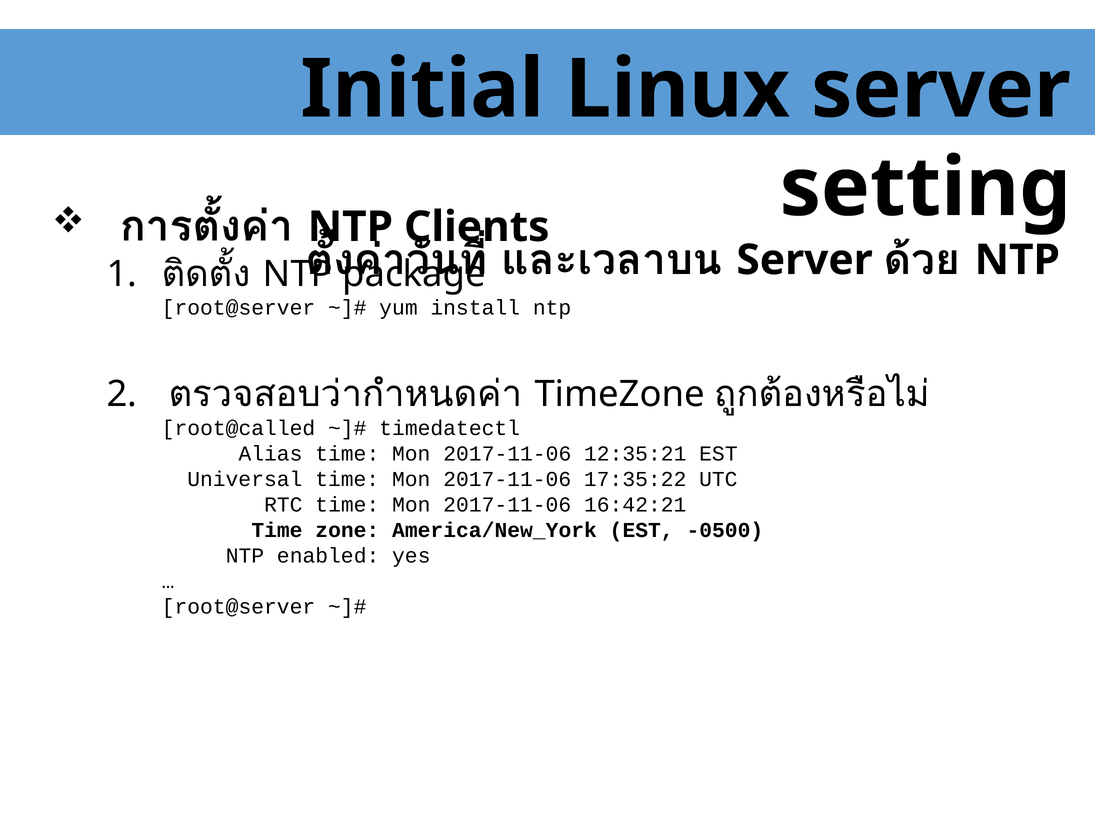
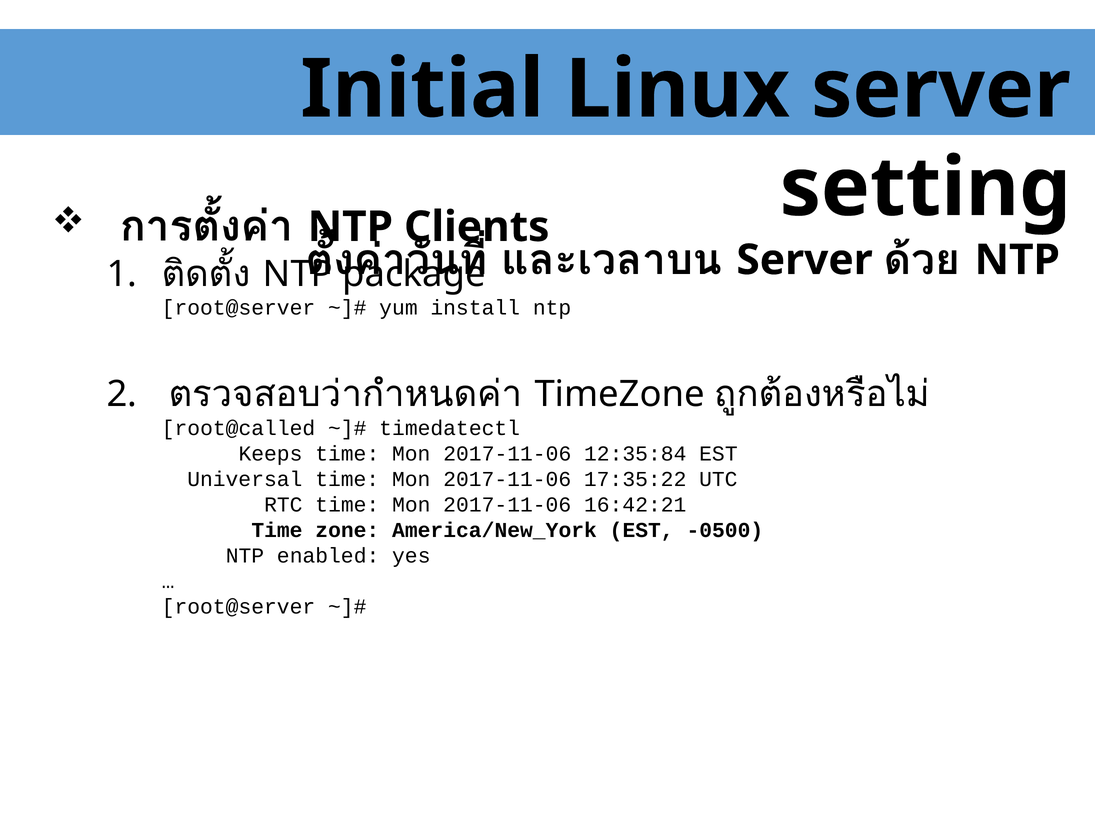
Alias: Alias -> Keeps (270, 454)
12:35:21: 12:35:21 -> 12:35:84 (635, 454)
